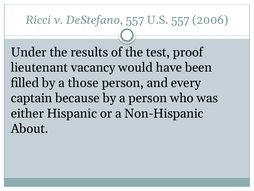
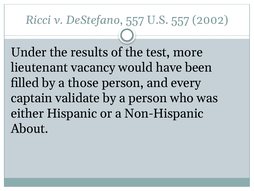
2006: 2006 -> 2002 (210, 20)
proof: proof -> more (188, 52)
because: because -> validate (78, 98)
